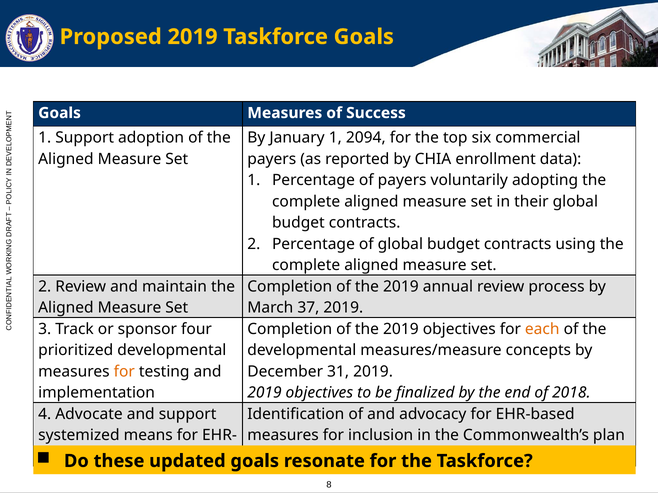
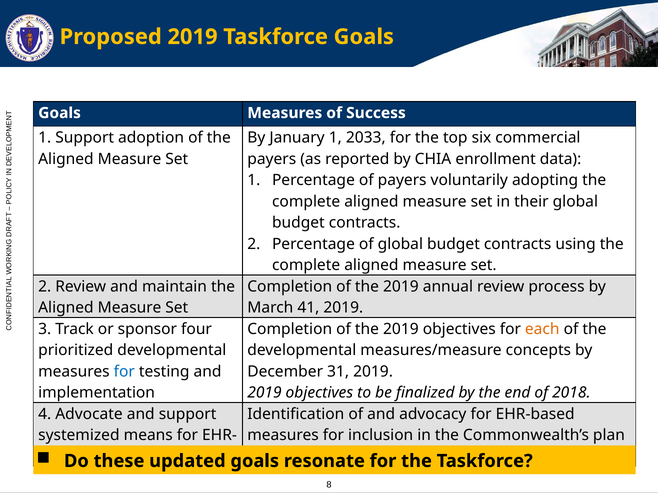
2094: 2094 -> 2033 (366, 138)
37: 37 -> 41 (308, 308)
for colour: orange -> blue (124, 372)
